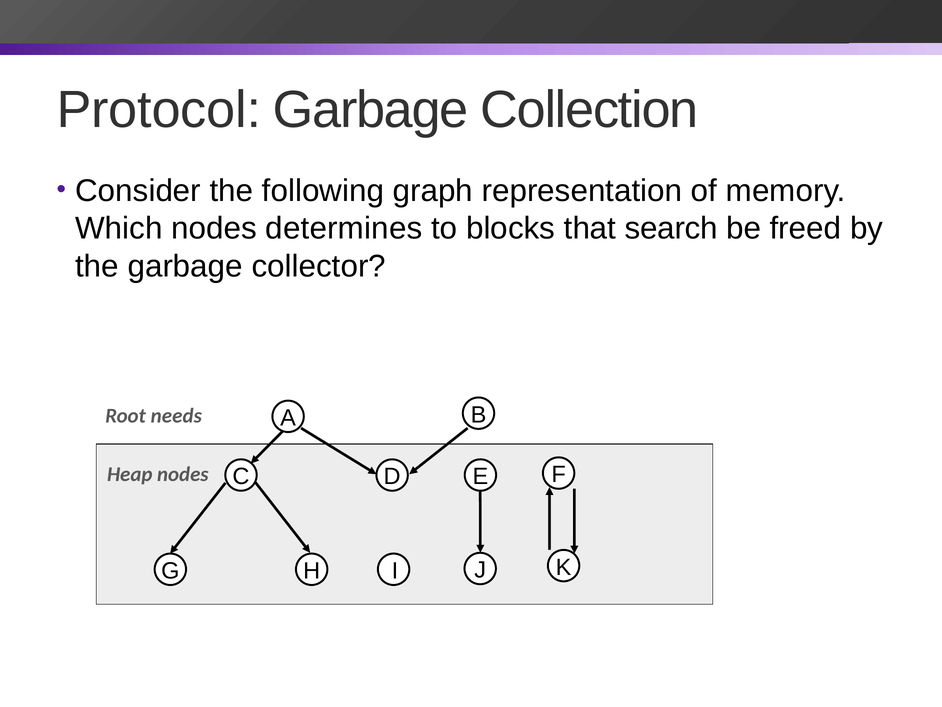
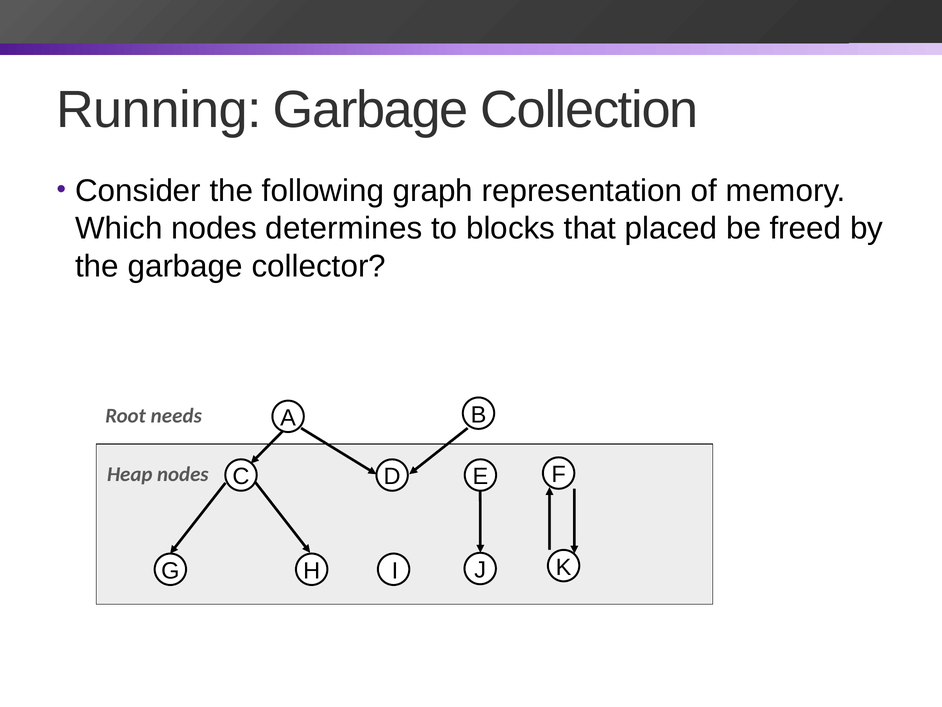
Protocol: Protocol -> Running (159, 110)
search: search -> placed (671, 228)
